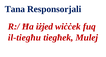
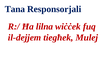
iżjed: iżjed -> lilna (44, 27)
il-tiegħu: il-tiegħu -> il-dejjem (24, 38)
